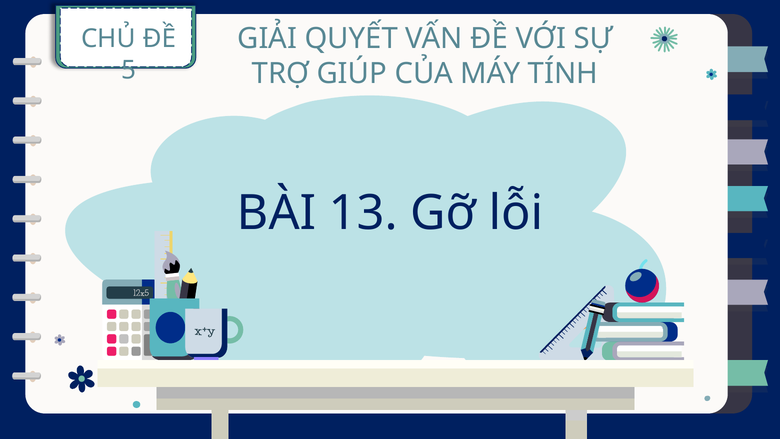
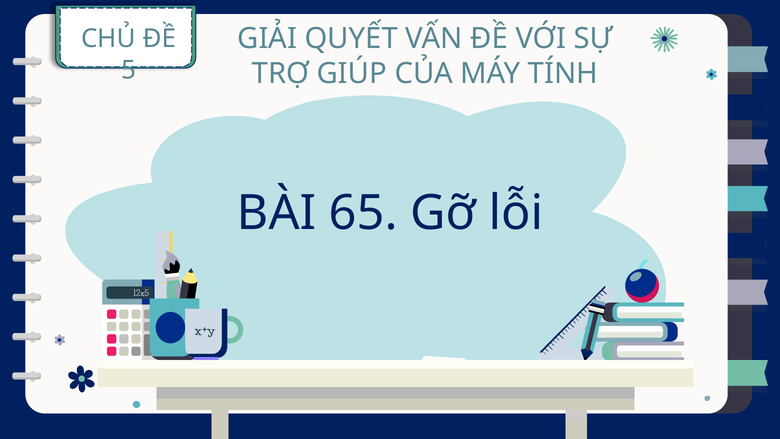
13: 13 -> 65 (363, 213)
